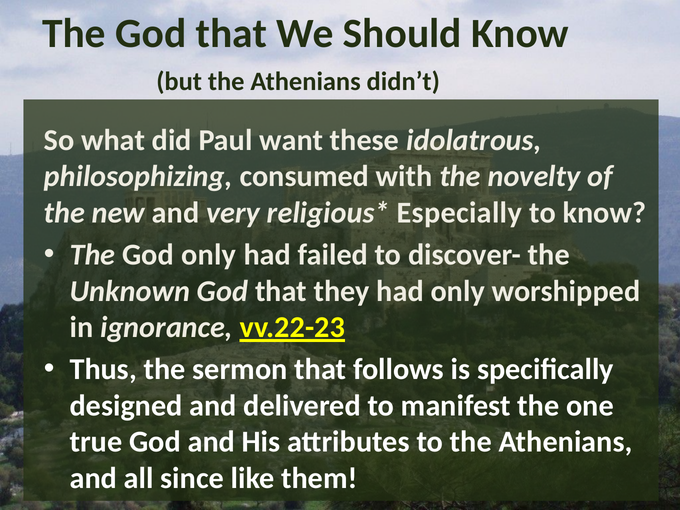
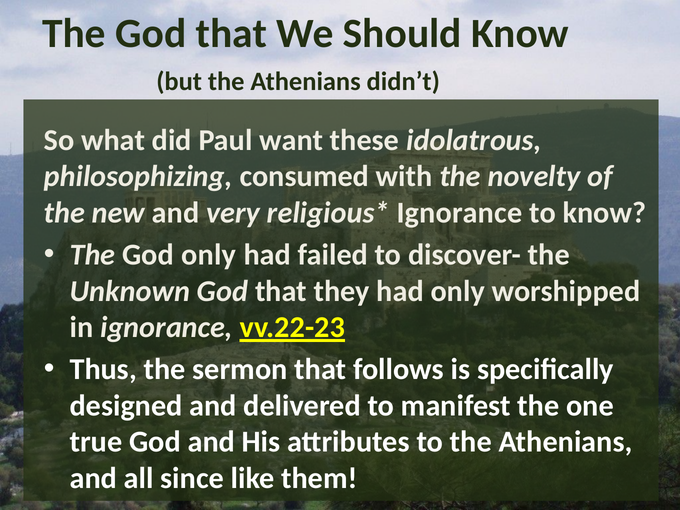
Especially: Especially -> Ignorance (459, 213)
